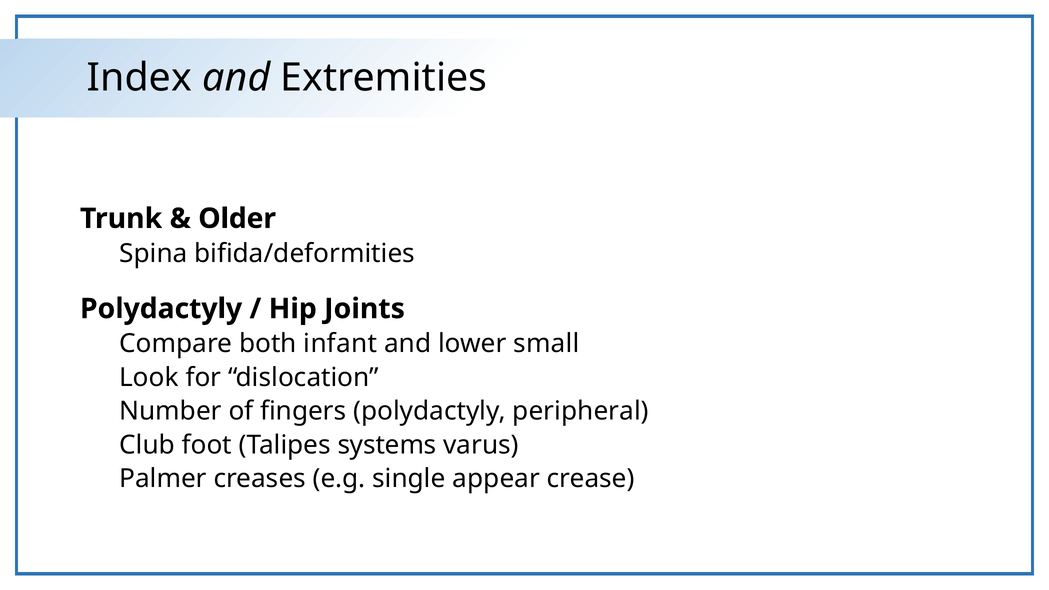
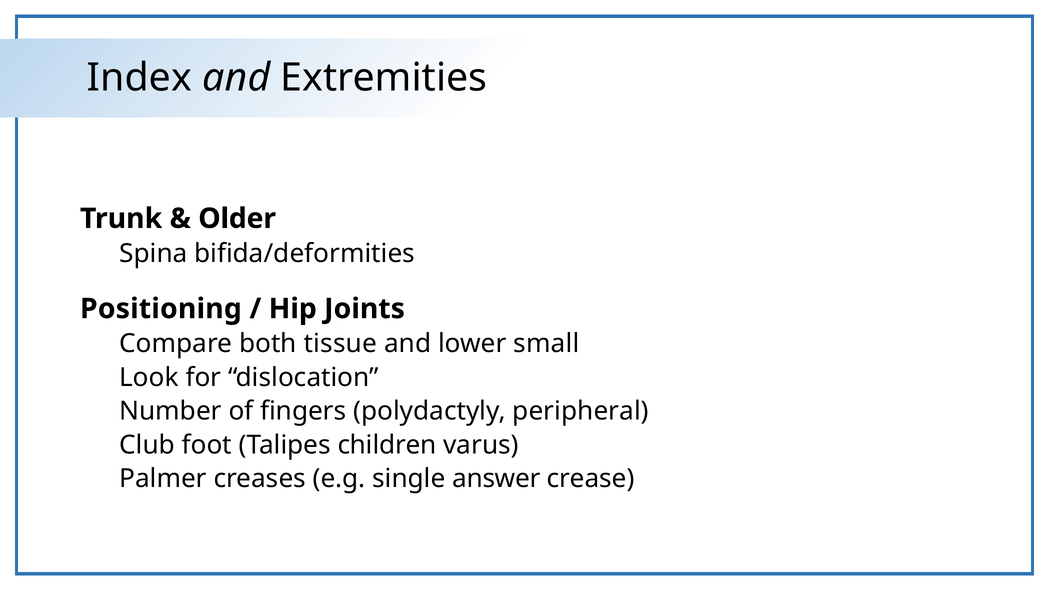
Polydactyly: Polydactyly -> Positioning (161, 309)
infant: infant -> tissue (340, 344)
systems: systems -> children (387, 445)
appear: appear -> answer (496, 479)
